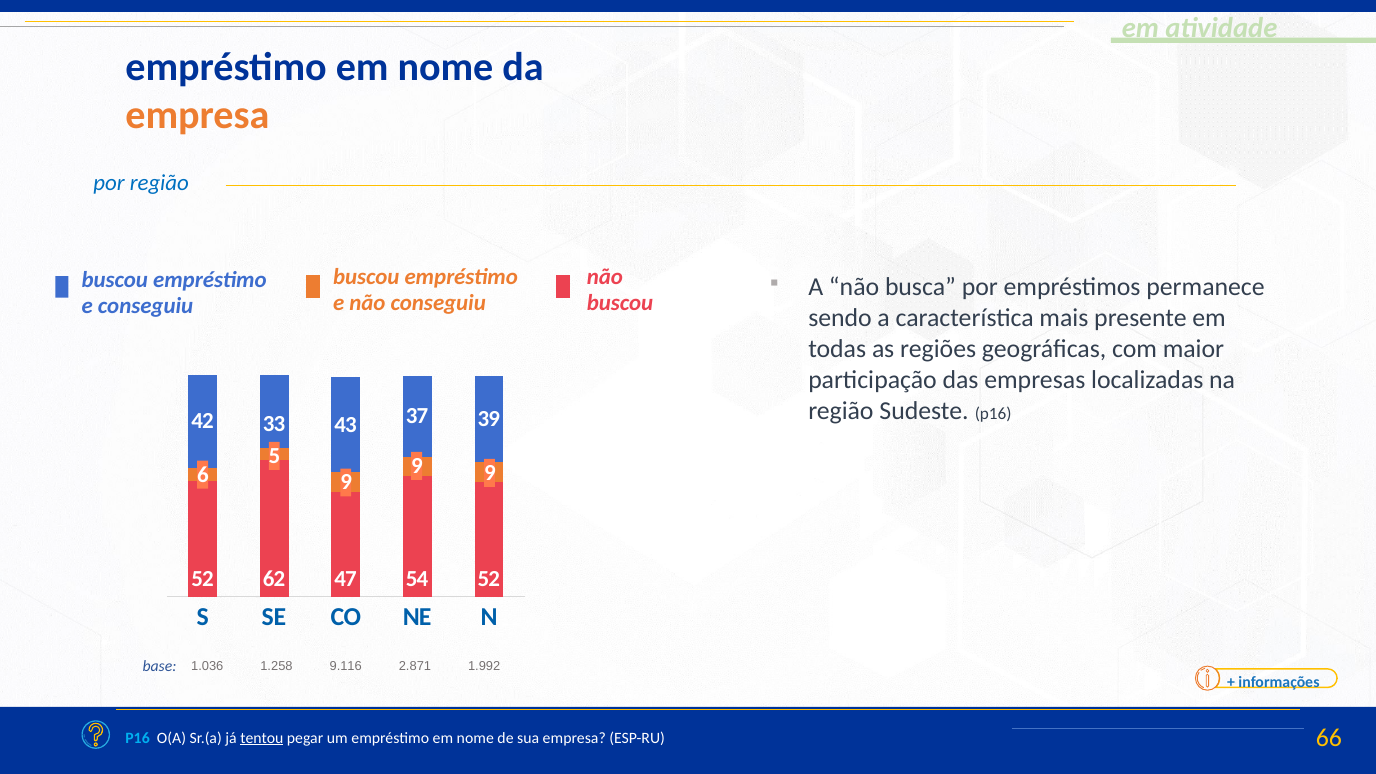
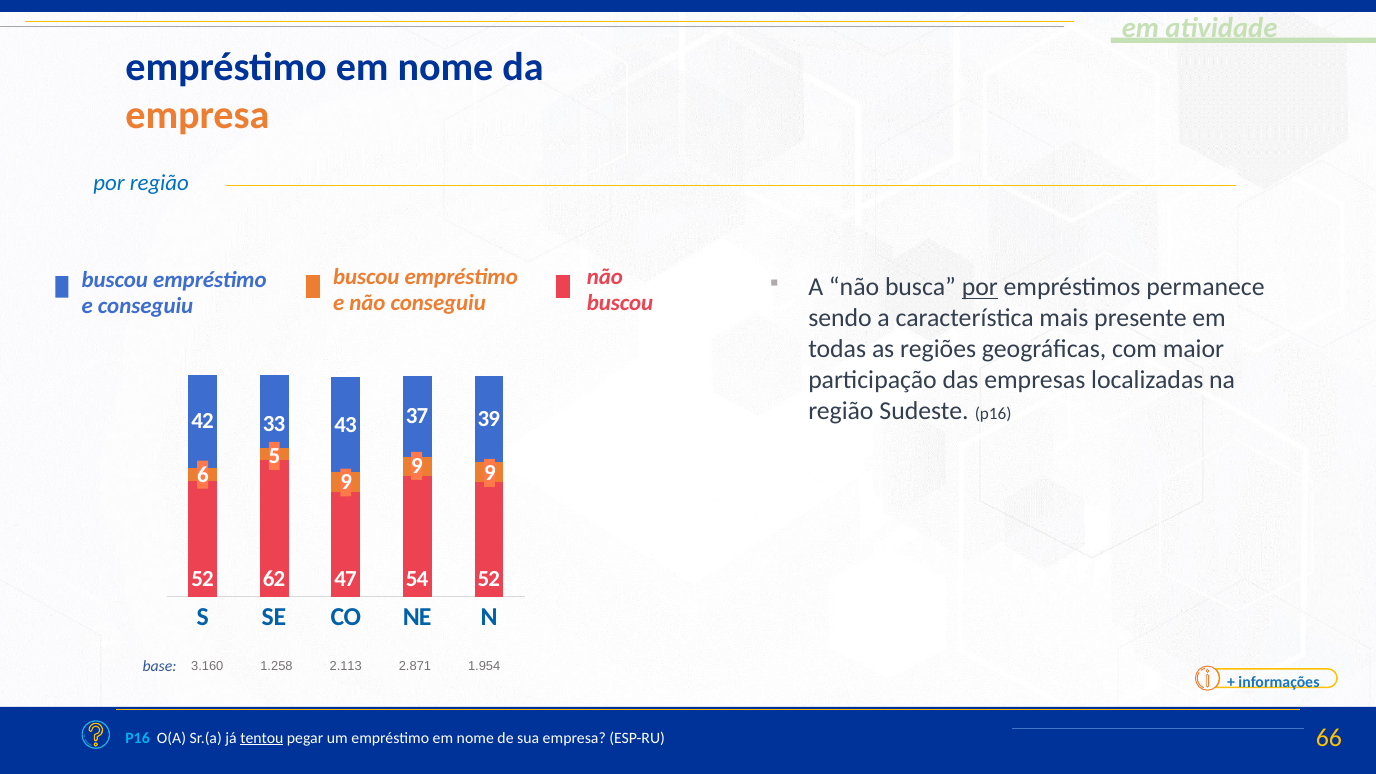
por underline: none -> present (980, 287)
1.036: 1.036 -> 3.160 (207, 667)
9.116: 9.116 -> 2.113 (346, 667)
1.992: 1.992 -> 1.954 (484, 667)
